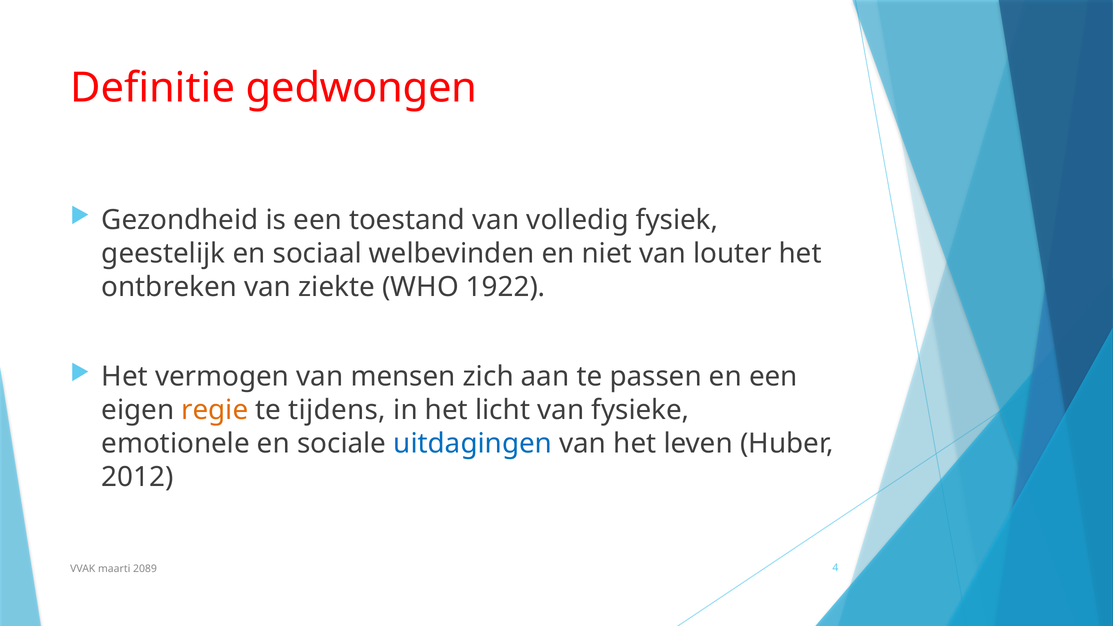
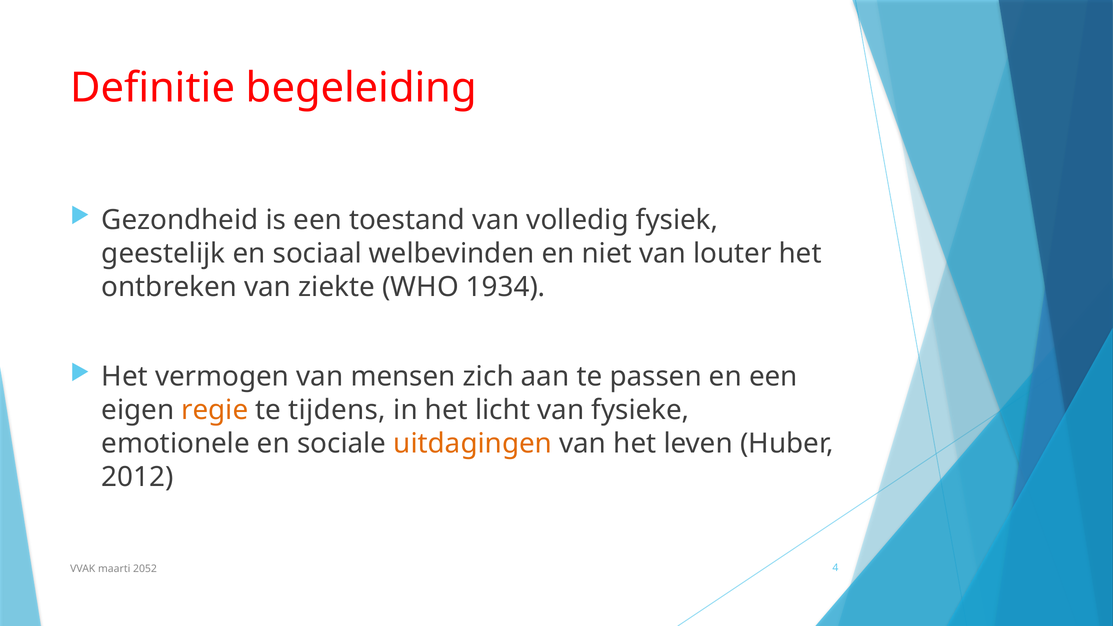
gedwongen: gedwongen -> begeleiding (361, 88)
1922: 1922 -> 1934 (506, 287)
uitdagingen colour: blue -> orange (473, 444)
2089: 2089 -> 2052 (145, 569)
